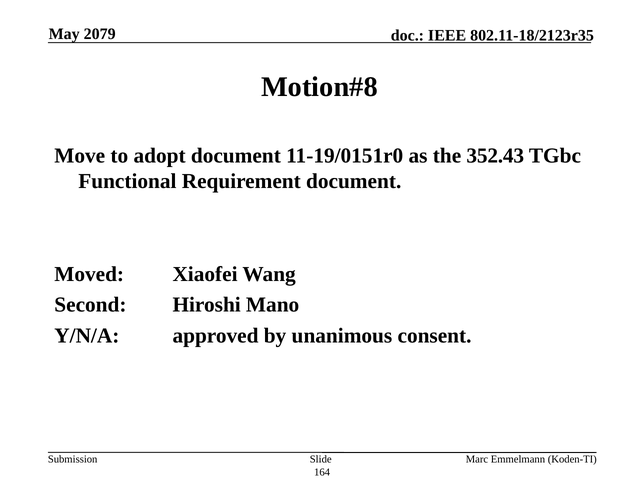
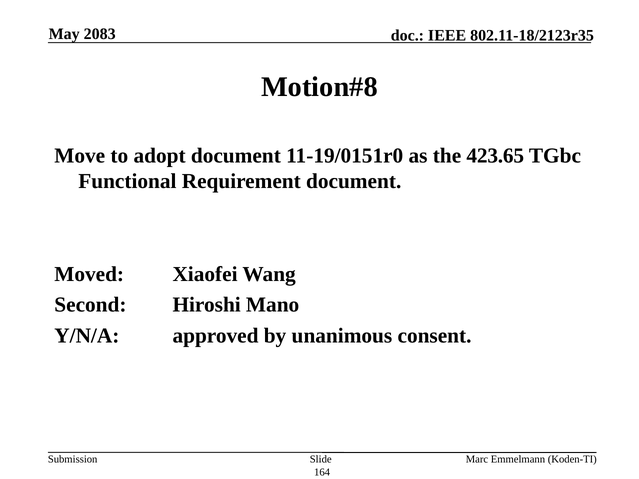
2079: 2079 -> 2083 (100, 34)
352.43: 352.43 -> 423.65 (495, 156)
